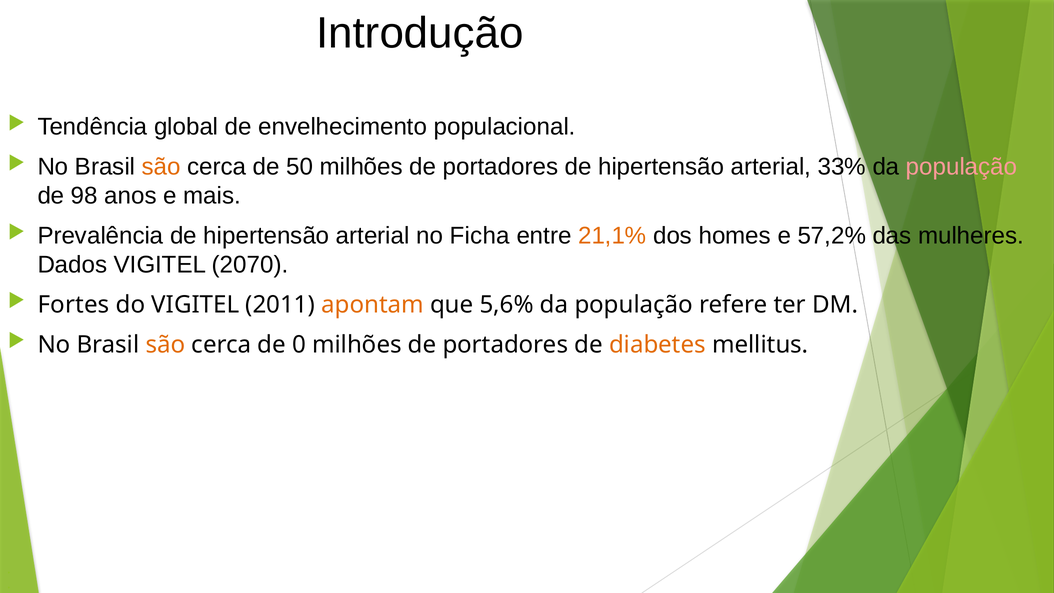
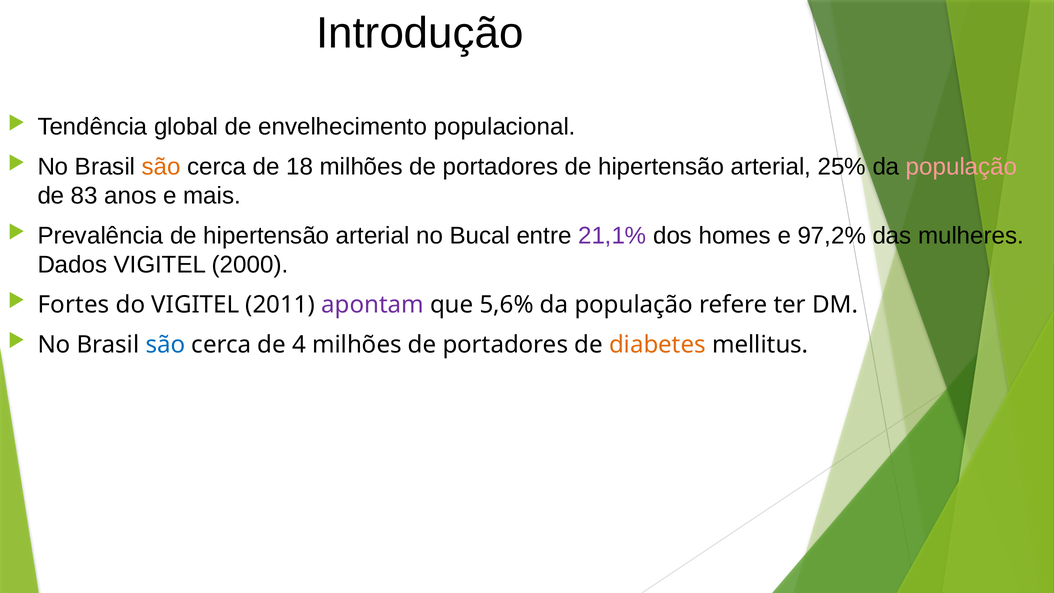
50: 50 -> 18 (300, 167)
33%: 33% -> 25% (842, 167)
98: 98 -> 83 (84, 196)
Ficha: Ficha -> Bucal (480, 236)
21,1% colour: orange -> purple (612, 236)
57,2%: 57,2% -> 97,2% (832, 236)
2070: 2070 -> 2000 (250, 265)
apontam colour: orange -> purple (373, 304)
são colour: orange -> blue (165, 344)
0: 0 -> 4 (299, 344)
